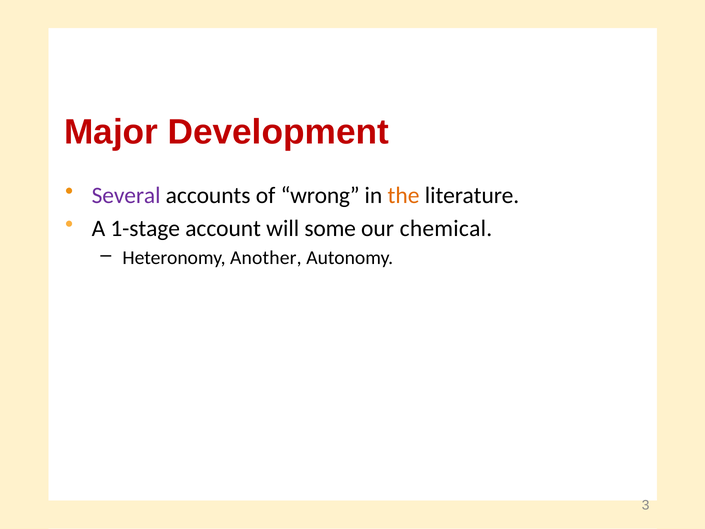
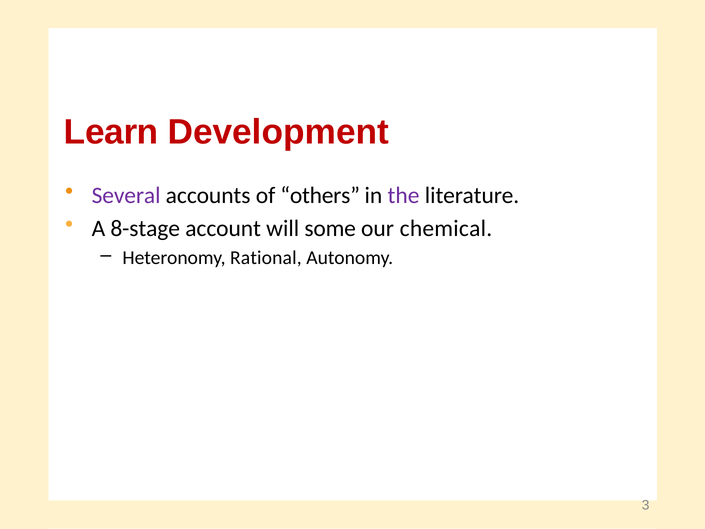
Major: Major -> Learn (111, 132)
wrong: wrong -> others (320, 195)
the colour: orange -> purple (404, 195)
1-stage: 1-stage -> 8-stage (145, 228)
Another: Another -> Rational (266, 258)
